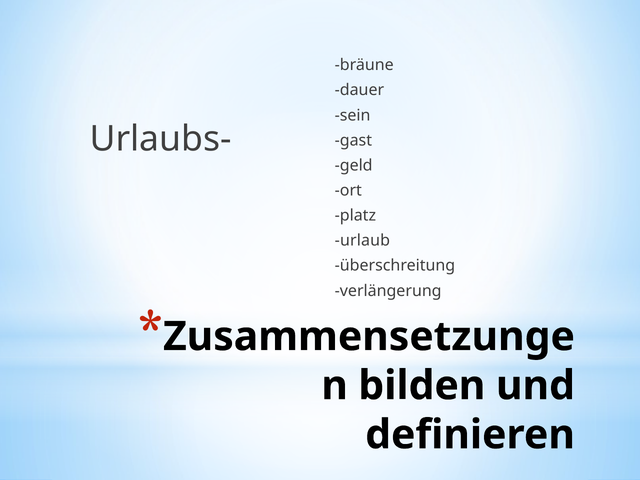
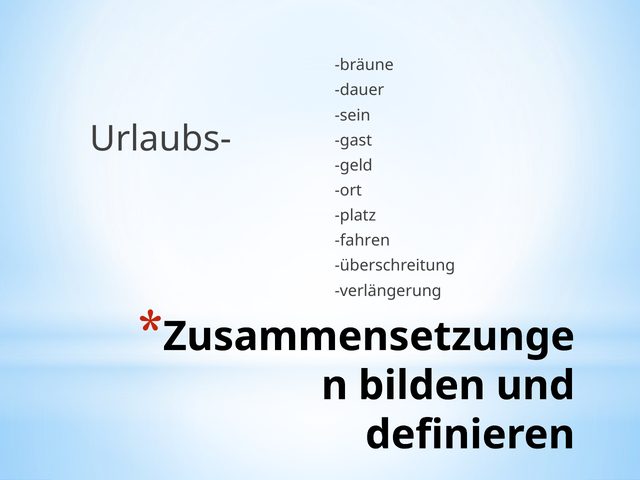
urlaub: urlaub -> fahren (362, 241)
